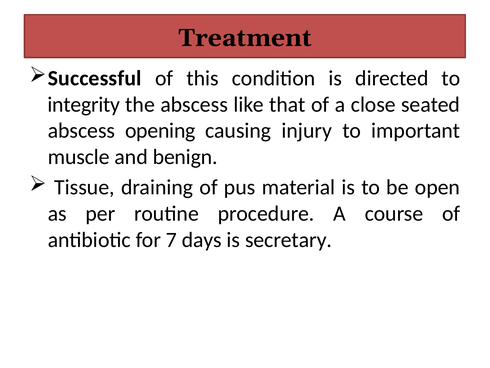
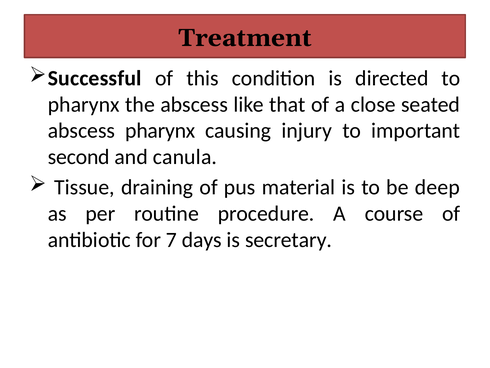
integrity: integrity -> pharynx (84, 104)
abscess opening: opening -> pharynx (160, 131)
muscle: muscle -> second (79, 157)
benign: benign -> canula (185, 157)
open: open -> deep (437, 187)
